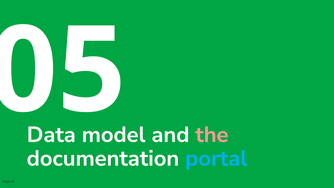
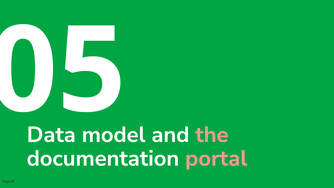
portal colour: light blue -> pink (216, 158)
